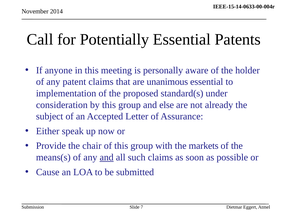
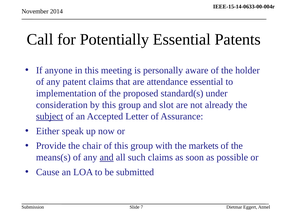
unanimous: unanimous -> attendance (167, 82)
else: else -> slot (167, 105)
subject underline: none -> present (50, 116)
